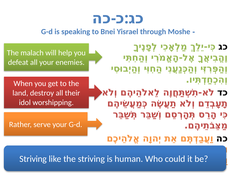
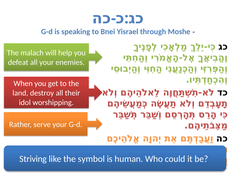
the striving: striving -> symbol (91, 159)
